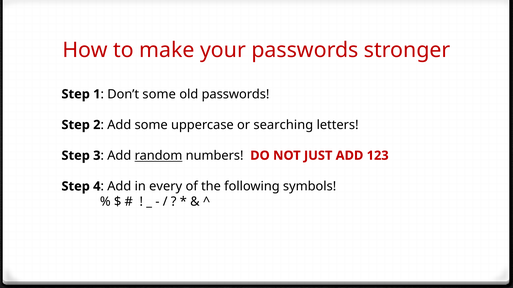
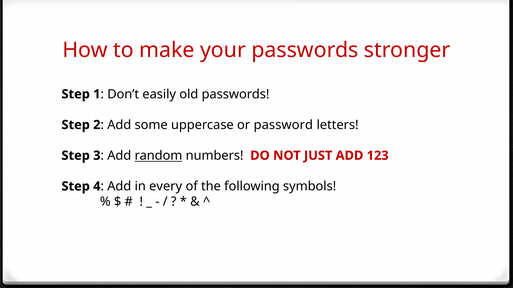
Don’t some: some -> easily (159, 94)
searching: searching -> password (283, 125)
